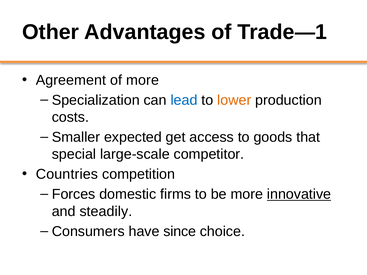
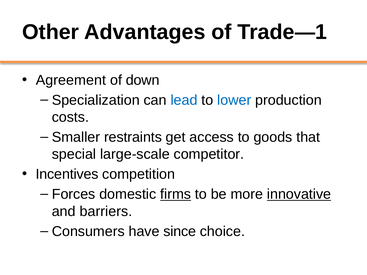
of more: more -> down (143, 80)
lower colour: orange -> blue (234, 100)
expected: expected -> restraints (133, 137)
Countries: Countries -> Incentives (67, 174)
firms underline: none -> present (176, 194)
steadily: steadily -> barriers (106, 212)
